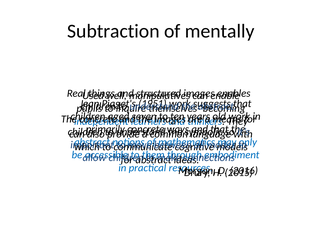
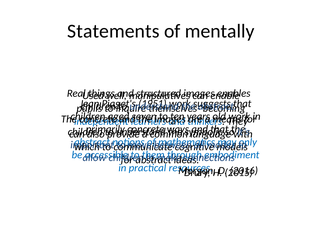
Subtraction: Subtraction -> Statements (113, 31)
